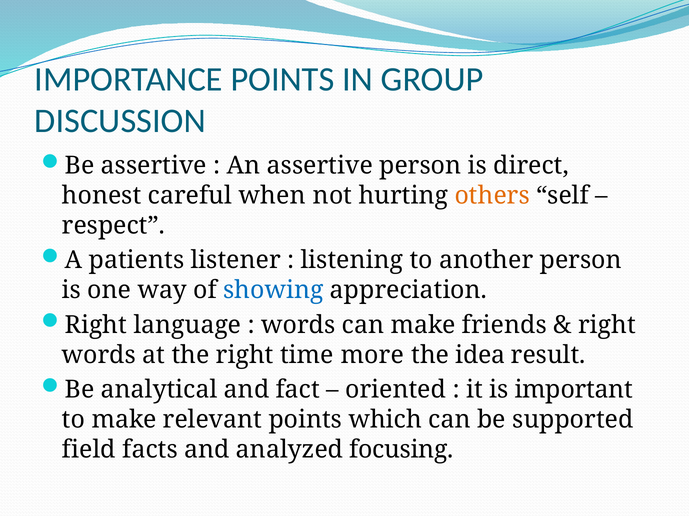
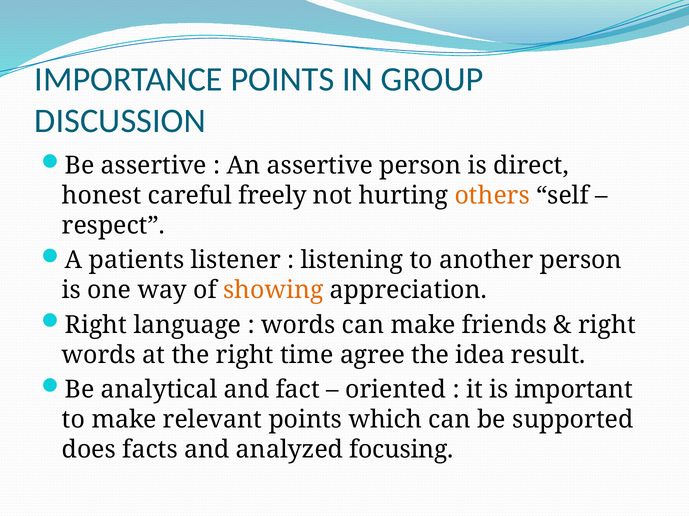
when: when -> freely (272, 196)
showing colour: blue -> orange (273, 291)
more: more -> agree (373, 355)
field: field -> does (89, 450)
